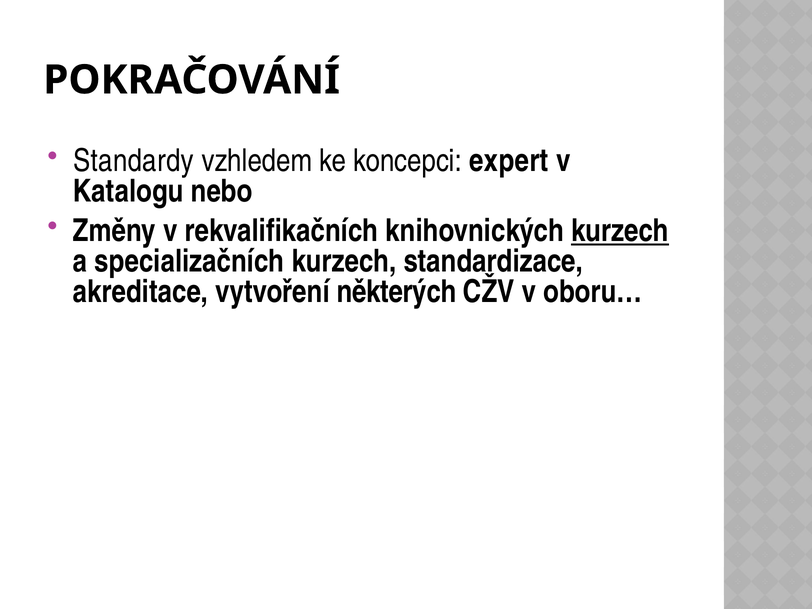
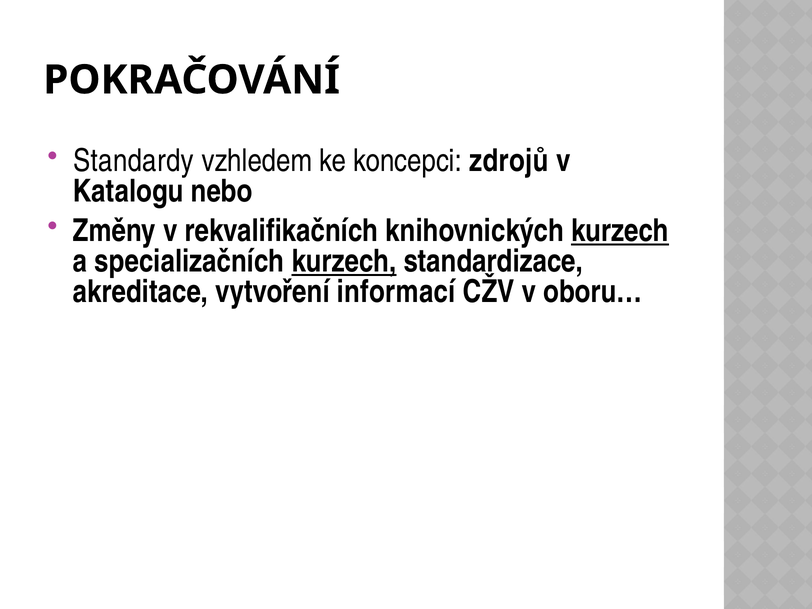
expert: expert -> zdrojů (509, 161)
kurzech underline: none -> present (344, 261)
některých: některých -> informací (396, 292)
